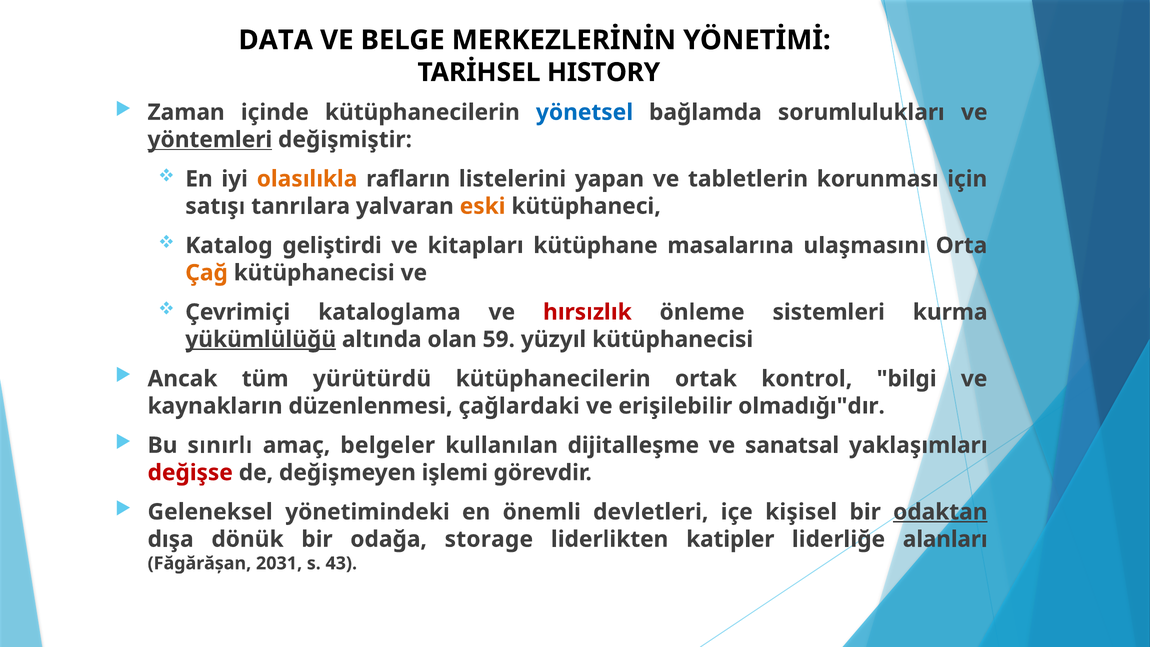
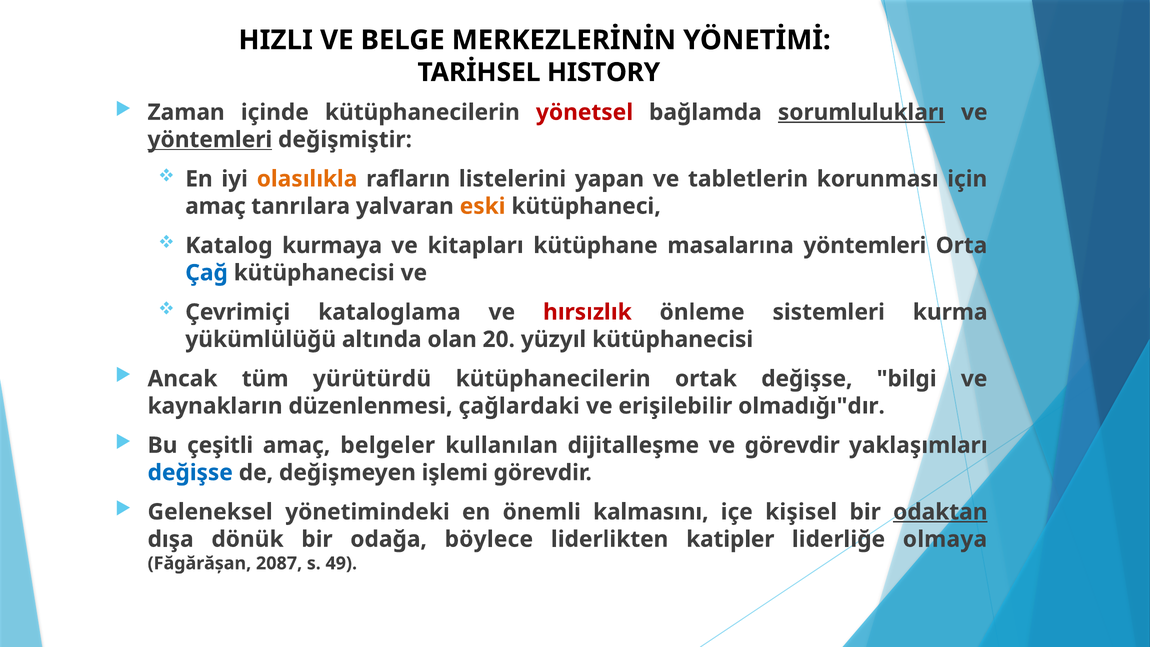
DATA: DATA -> HIZLI (276, 40)
yönetsel colour: blue -> red (584, 112)
sorumlulukları underline: none -> present (861, 112)
satışı: satışı -> amaç (215, 206)
geliştirdi: geliştirdi -> kurmaya (332, 246)
masalarına ulaşmasını: ulaşmasını -> yöntemleri (865, 246)
Çağ colour: orange -> blue (207, 273)
yükümlülüğü underline: present -> none (261, 339)
59: 59 -> 20 (499, 339)
ortak kontrol: kontrol -> değişse (807, 379)
sınırlı: sınırlı -> çeşitli (220, 445)
ve sanatsal: sanatsal -> görevdir (792, 445)
değişse colour: red -> blue (190, 473)
devletleri: devletleri -> kalmasını (651, 512)
storage: storage -> böylece (489, 539)
alanları: alanları -> olmaya (945, 539)
2031: 2031 -> 2087 (279, 563)
43: 43 -> 49 (341, 563)
